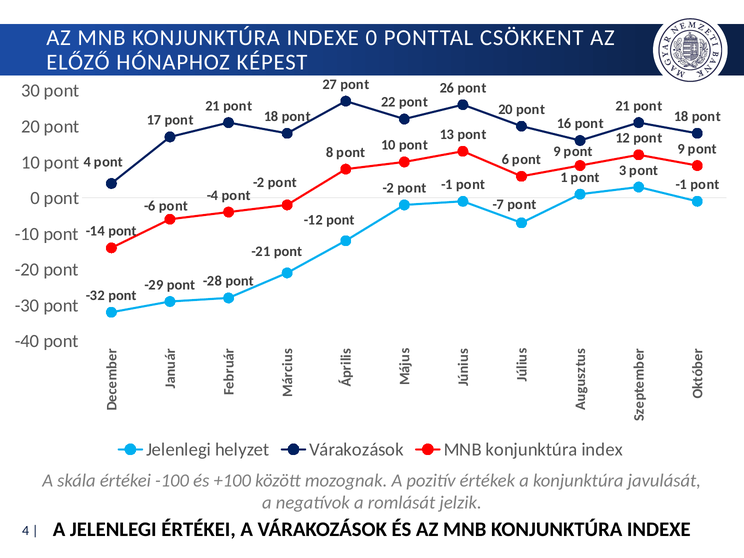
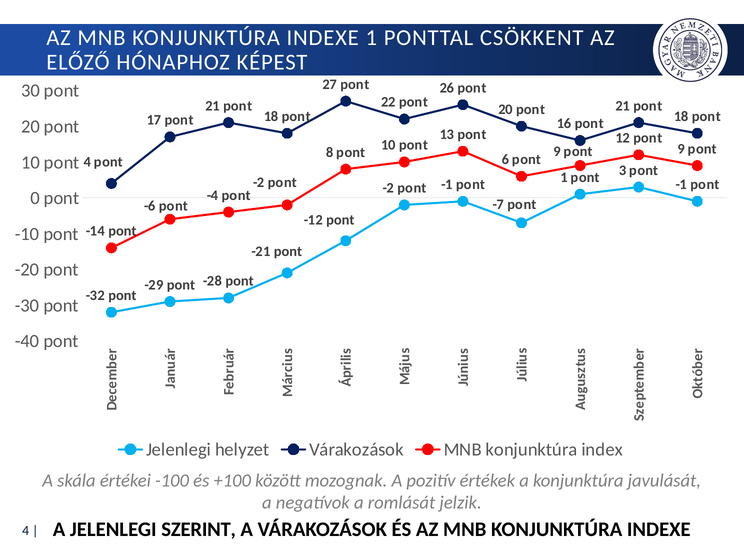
INDEXE 0: 0 -> 1 (371, 38)
JELENLEGI ÉRTÉKEI: ÉRTÉKEI -> SZERINT (199, 529)
